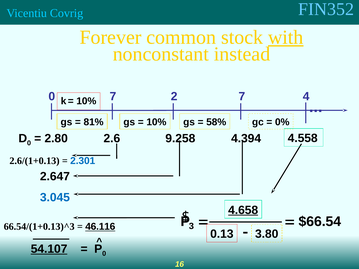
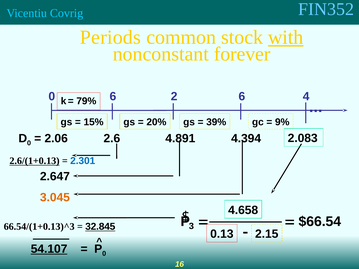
Forever: Forever -> Periods (110, 37)
instead: instead -> forever (242, 54)
0 7: 7 -> 6 (113, 97)
2 7: 7 -> 6 (242, 97)
10%: 10% -> 79% (86, 101)
81%: 81% -> 15% (94, 122)
10%: 10% -> 20% (156, 122)
58%: 58% -> 39% (216, 122)
0%: 0% -> 9% (282, 122)
4.558: 4.558 -> 2.083 (303, 138)
2.80: 2.80 -> 2.06 (56, 138)
9.258: 9.258 -> 4.891 (180, 138)
2.6/(1+0.13 underline: none -> present (35, 161)
3.045 colour: blue -> orange (55, 198)
4.658 underline: present -> none (243, 210)
46.116: 46.116 -> 32.845 (100, 227)
3.80: 3.80 -> 2.15 (267, 234)
